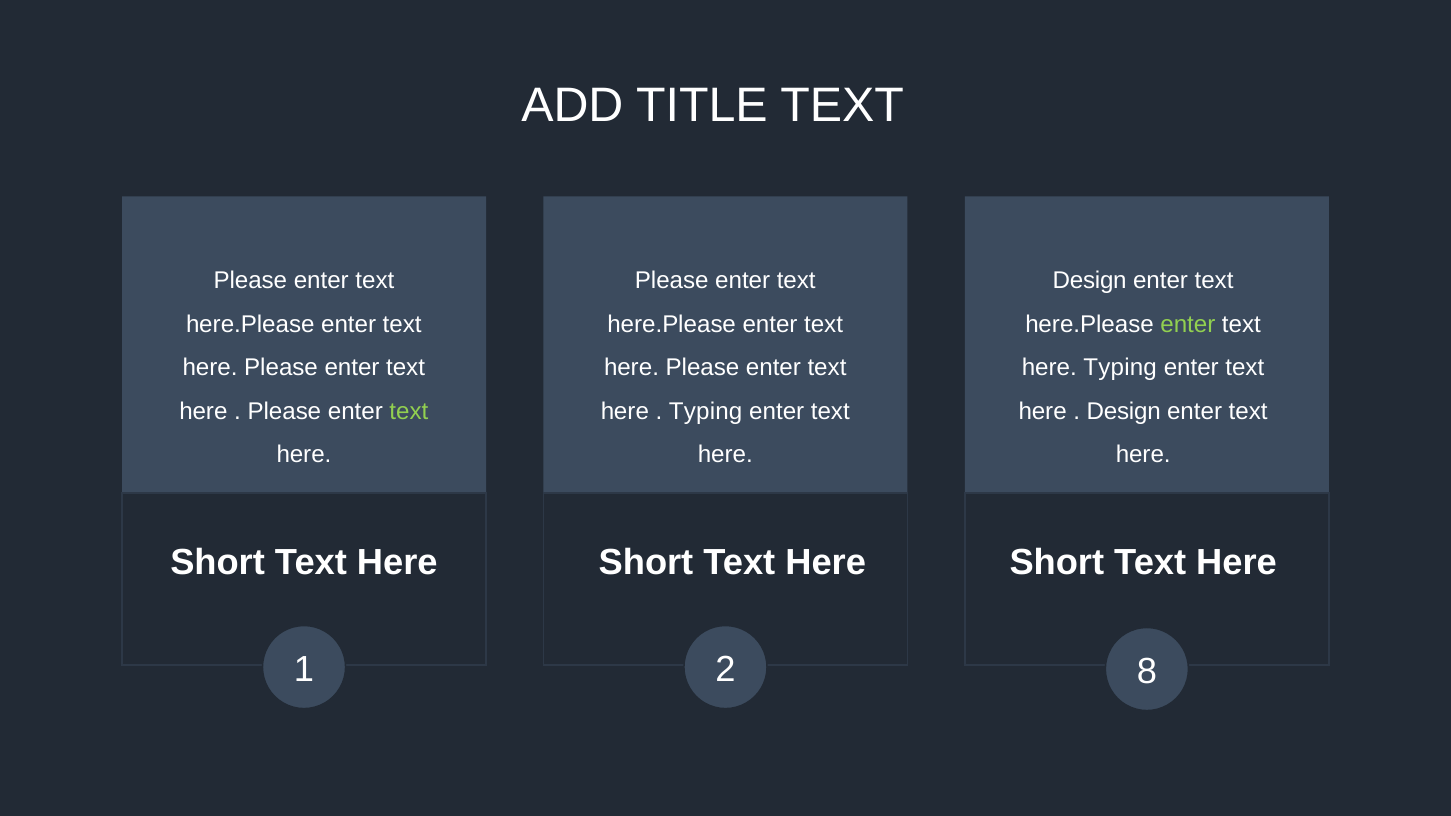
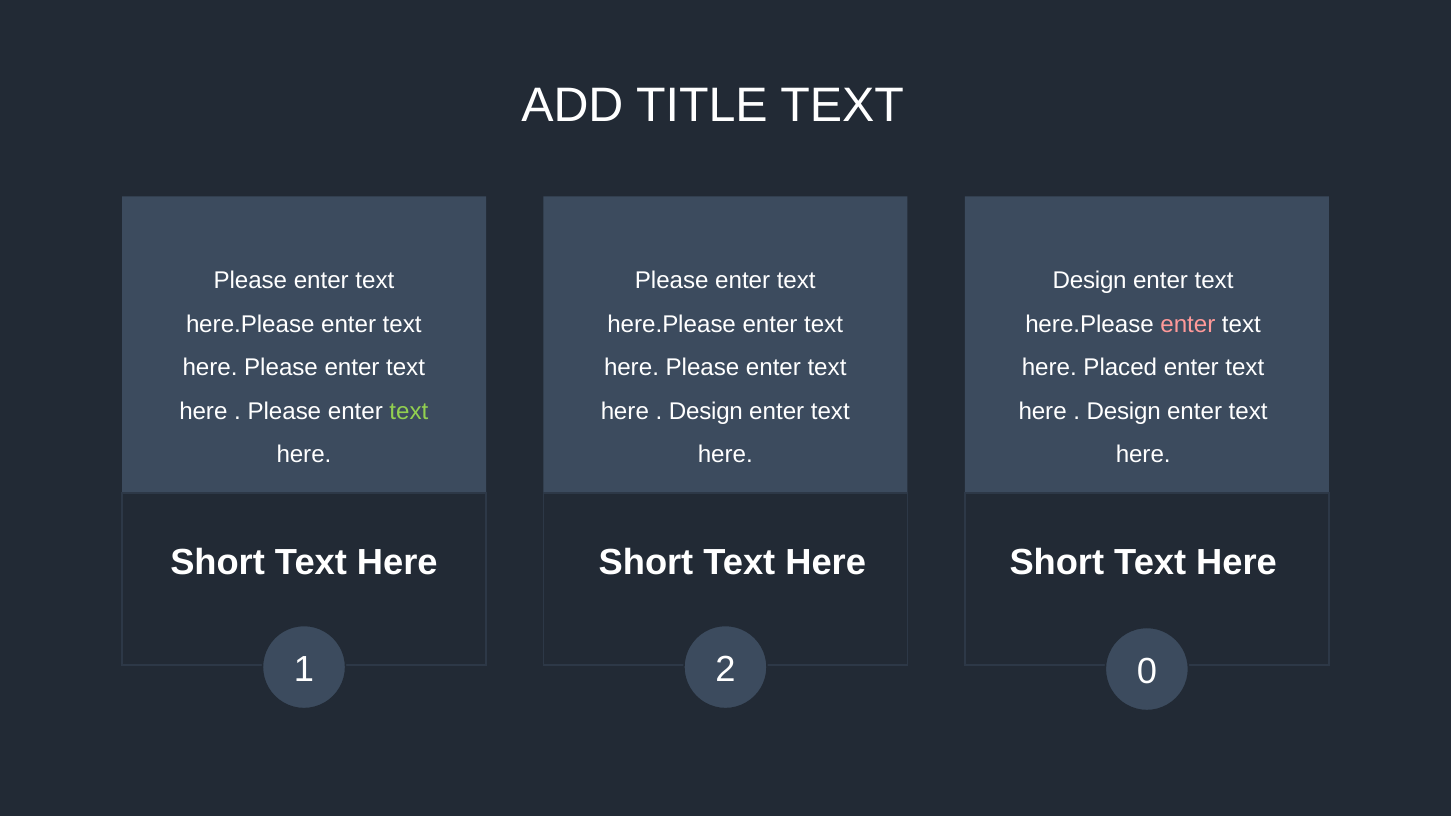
enter colour: light green -> pink (1188, 324)
here Typing: Typing -> Placed (1120, 368)
Typing: Typing -> Design (706, 411)
8: 8 -> 0 (1147, 672)
